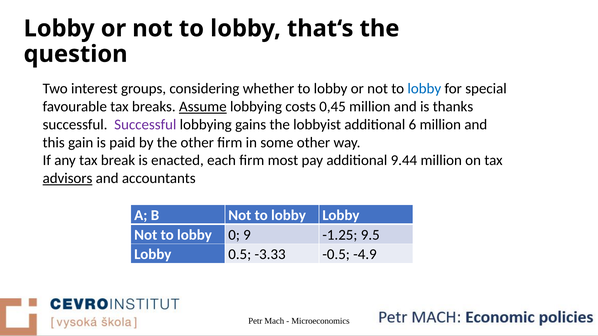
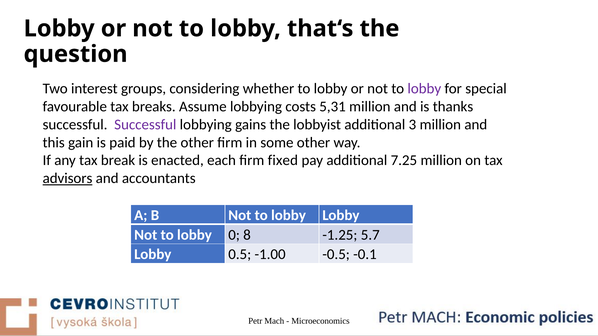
lobby colour: blue -> purple (424, 89)
Assume underline: present -> none (203, 107)
0,45: 0,45 -> 5,31 (333, 107)
6: 6 -> 3 (412, 125)
most: most -> fixed (283, 161)
9.44: 9.44 -> 7.25 (404, 161)
9: 9 -> 8 (247, 235)
9.5: 9.5 -> 5.7 (370, 235)
-3.33: -3.33 -> -1.00 (270, 255)
-4.9: -4.9 -> -0.1 (365, 255)
